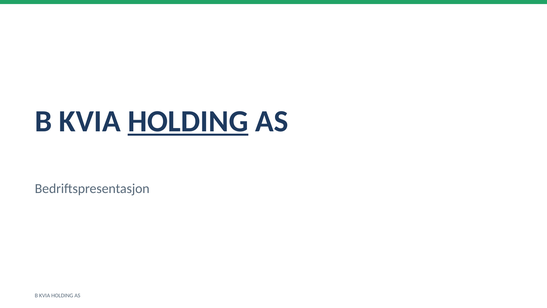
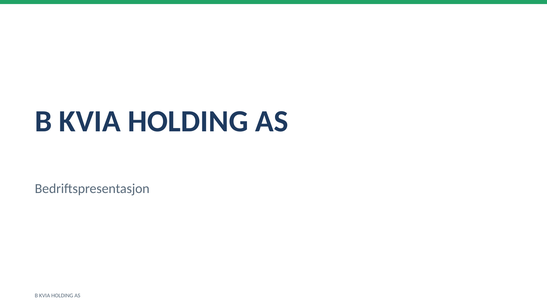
HOLDING underline: present -> none (188, 121)
